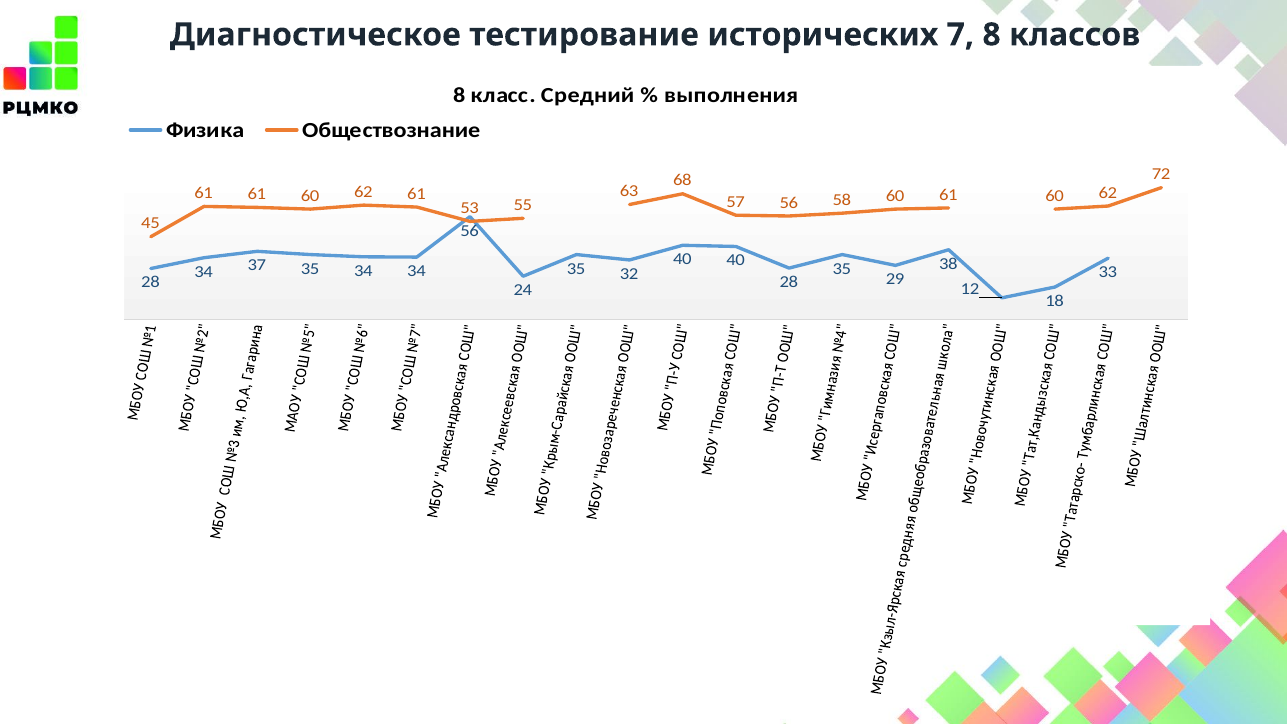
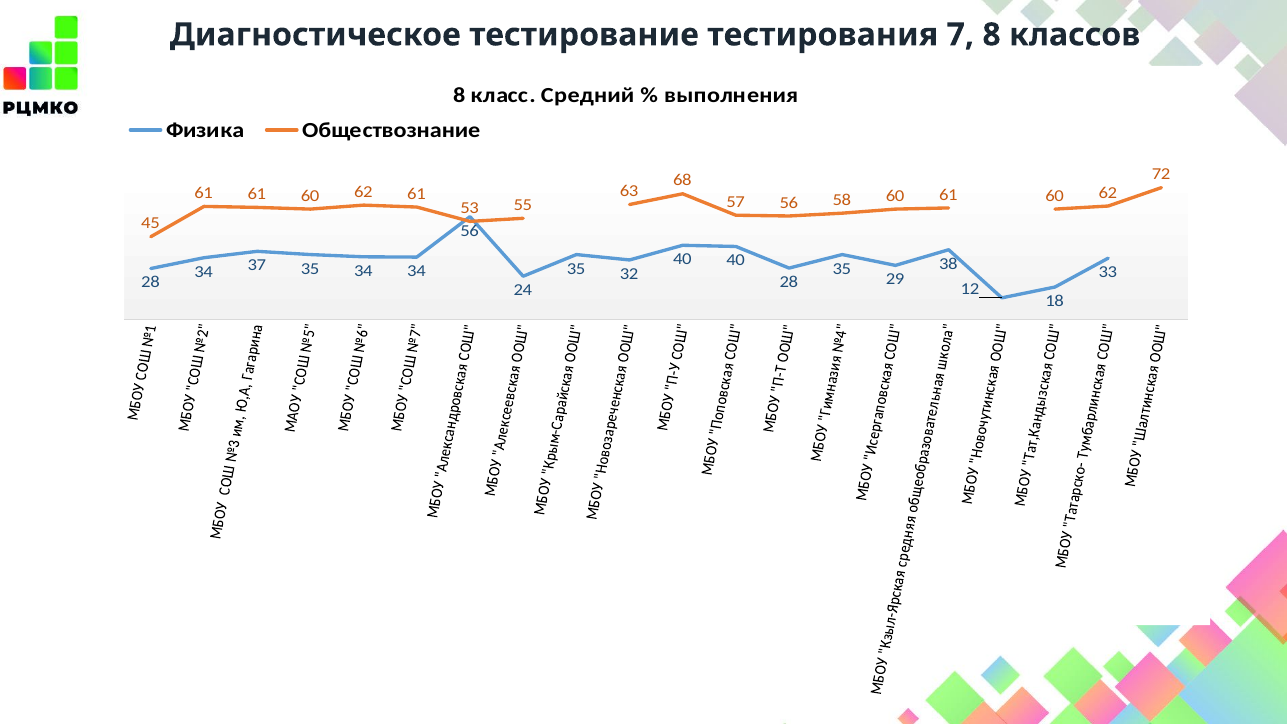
исторических: исторических -> тестирования (823, 35)
